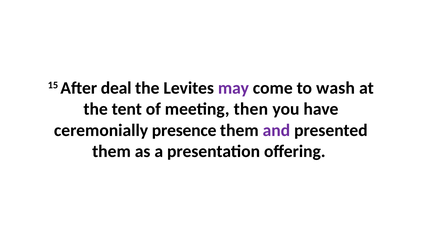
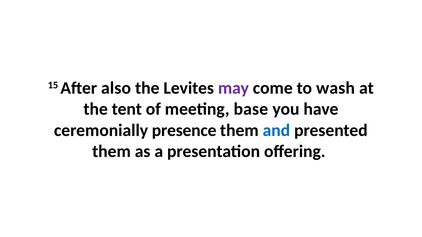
deal: deal -> also (116, 88)
then: then -> base (251, 109)
and colour: purple -> blue (276, 130)
